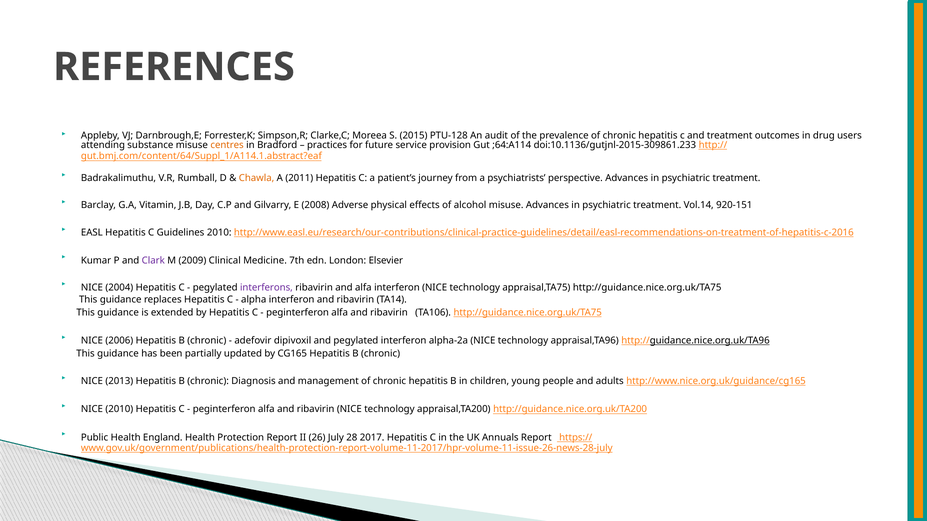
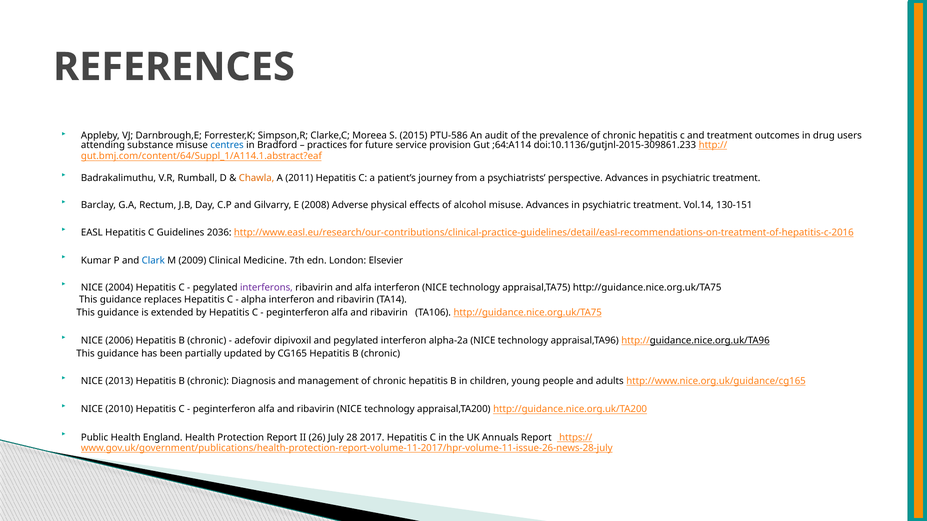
PTU-128: PTU-128 -> PTU-586 (449, 136)
centres colour: orange -> blue (227, 145)
Vitamin: Vitamin -> Rectum (158, 205)
920-151: 920-151 -> 130-151 (734, 205)
Guidelines 2010: 2010 -> 2036 (219, 233)
Clark colour: purple -> blue (153, 261)
